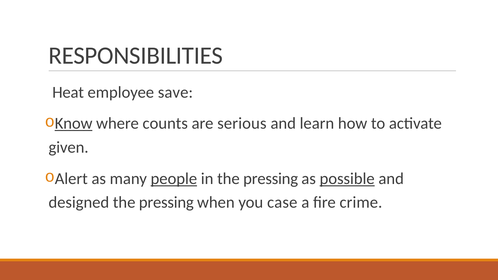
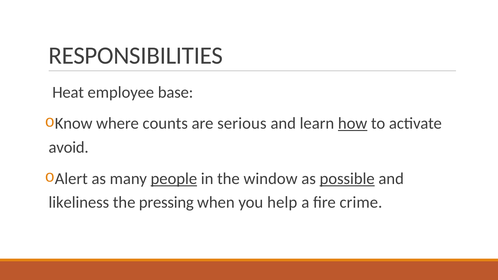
save: save -> base (176, 92)
Know underline: present -> none (74, 124)
how underline: none -> present (353, 124)
given: given -> avoid (69, 147)
in the pressing: pressing -> window (271, 179)
designed: designed -> likeliness (79, 203)
case: case -> help (282, 203)
